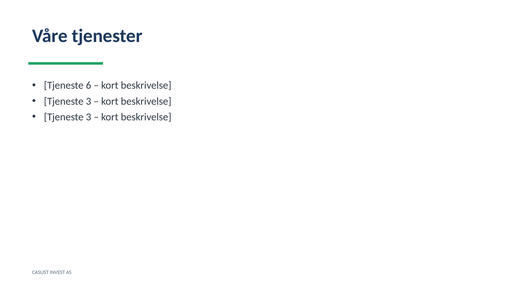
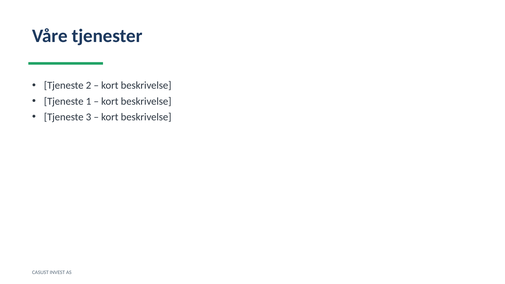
6: 6 -> 2 (89, 86)
3: 3 -> 1 (89, 101)
